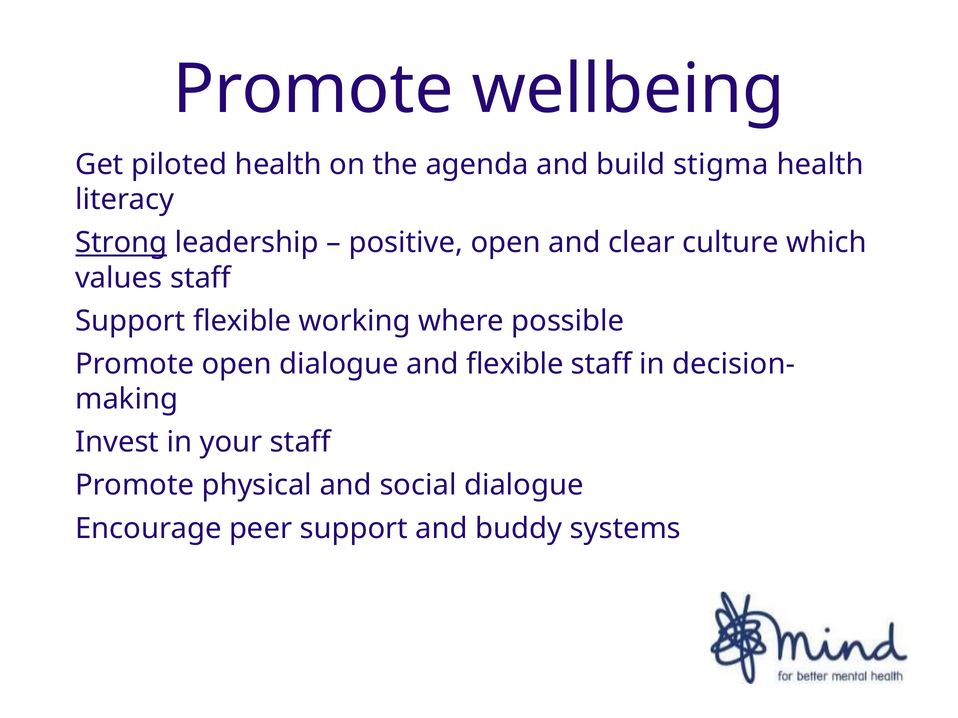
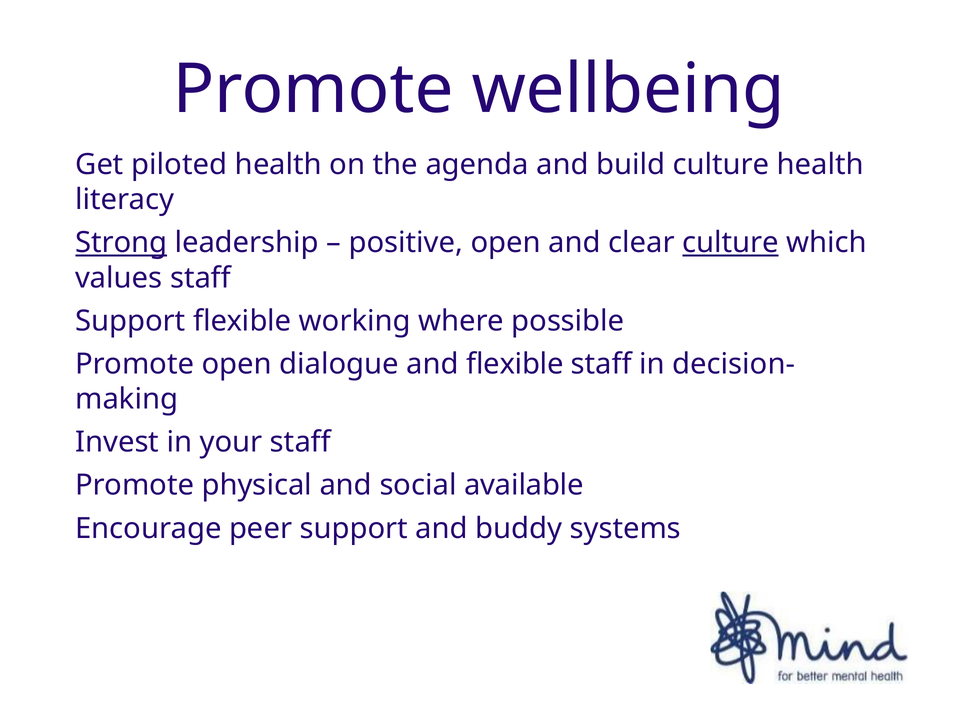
build stigma: stigma -> culture (721, 165)
culture underline: none -> present (730, 243)
social dialogue: dialogue -> available (524, 486)
